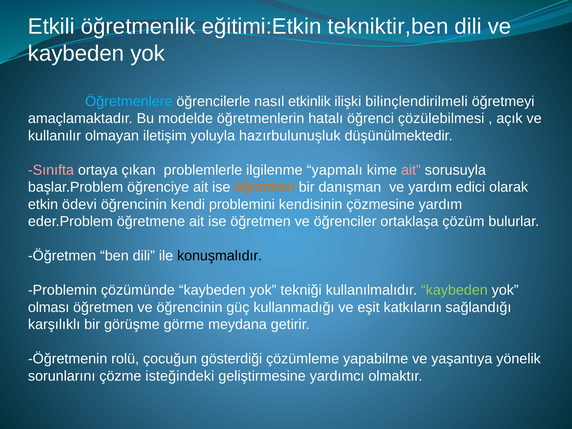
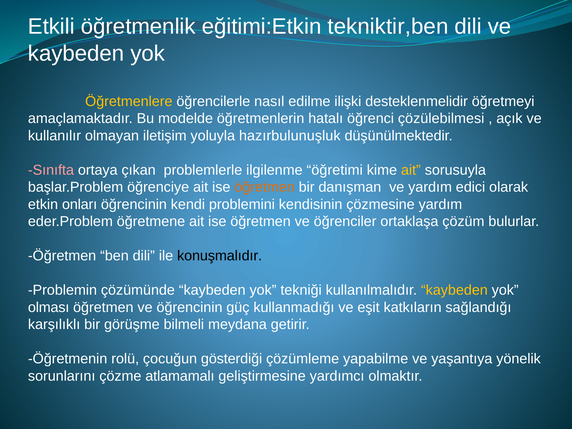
Öğretmenlere colour: light blue -> yellow (129, 101)
etkinlik: etkinlik -> edilme (309, 101)
bilinçlendirilmeli: bilinçlendirilmeli -> desteklenmelidir (417, 101)
yapmalı: yapmalı -> öğretimi (335, 170)
ait colour: pink -> yellow (411, 170)
ödevi: ödevi -> onları (80, 204)
kaybeden colour: light green -> yellow (454, 290)
görme: görme -> bilmeli (184, 325)
isteğindeki: isteğindeki -> atlamamalı (180, 376)
